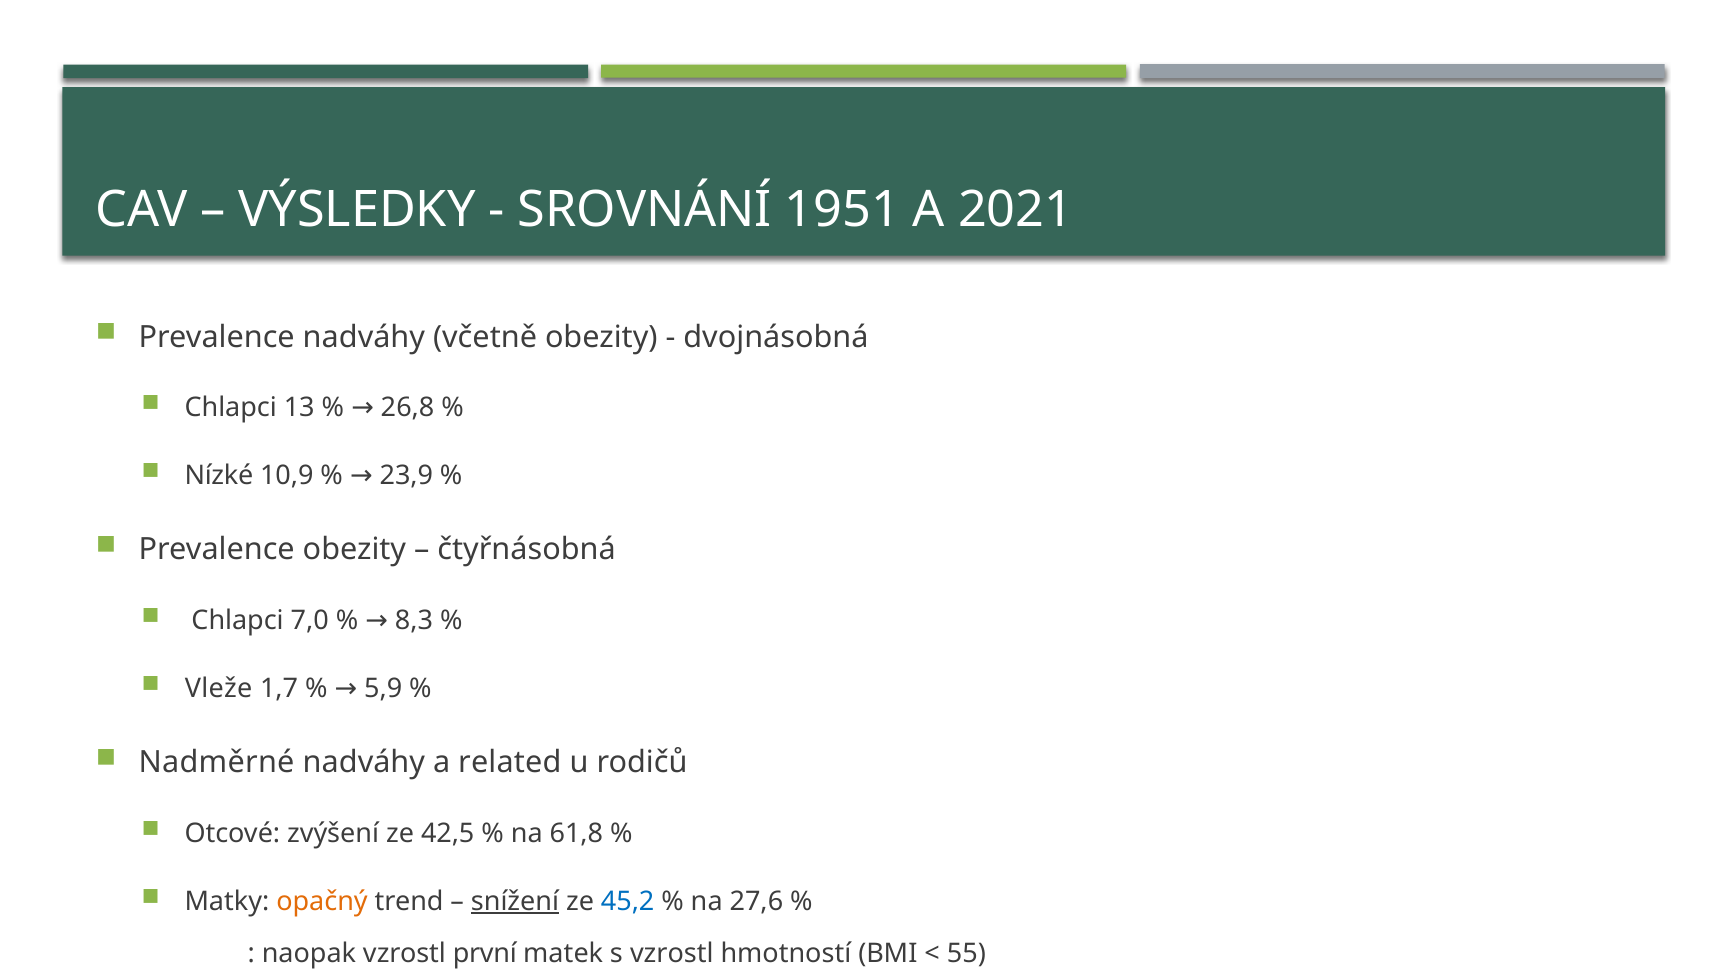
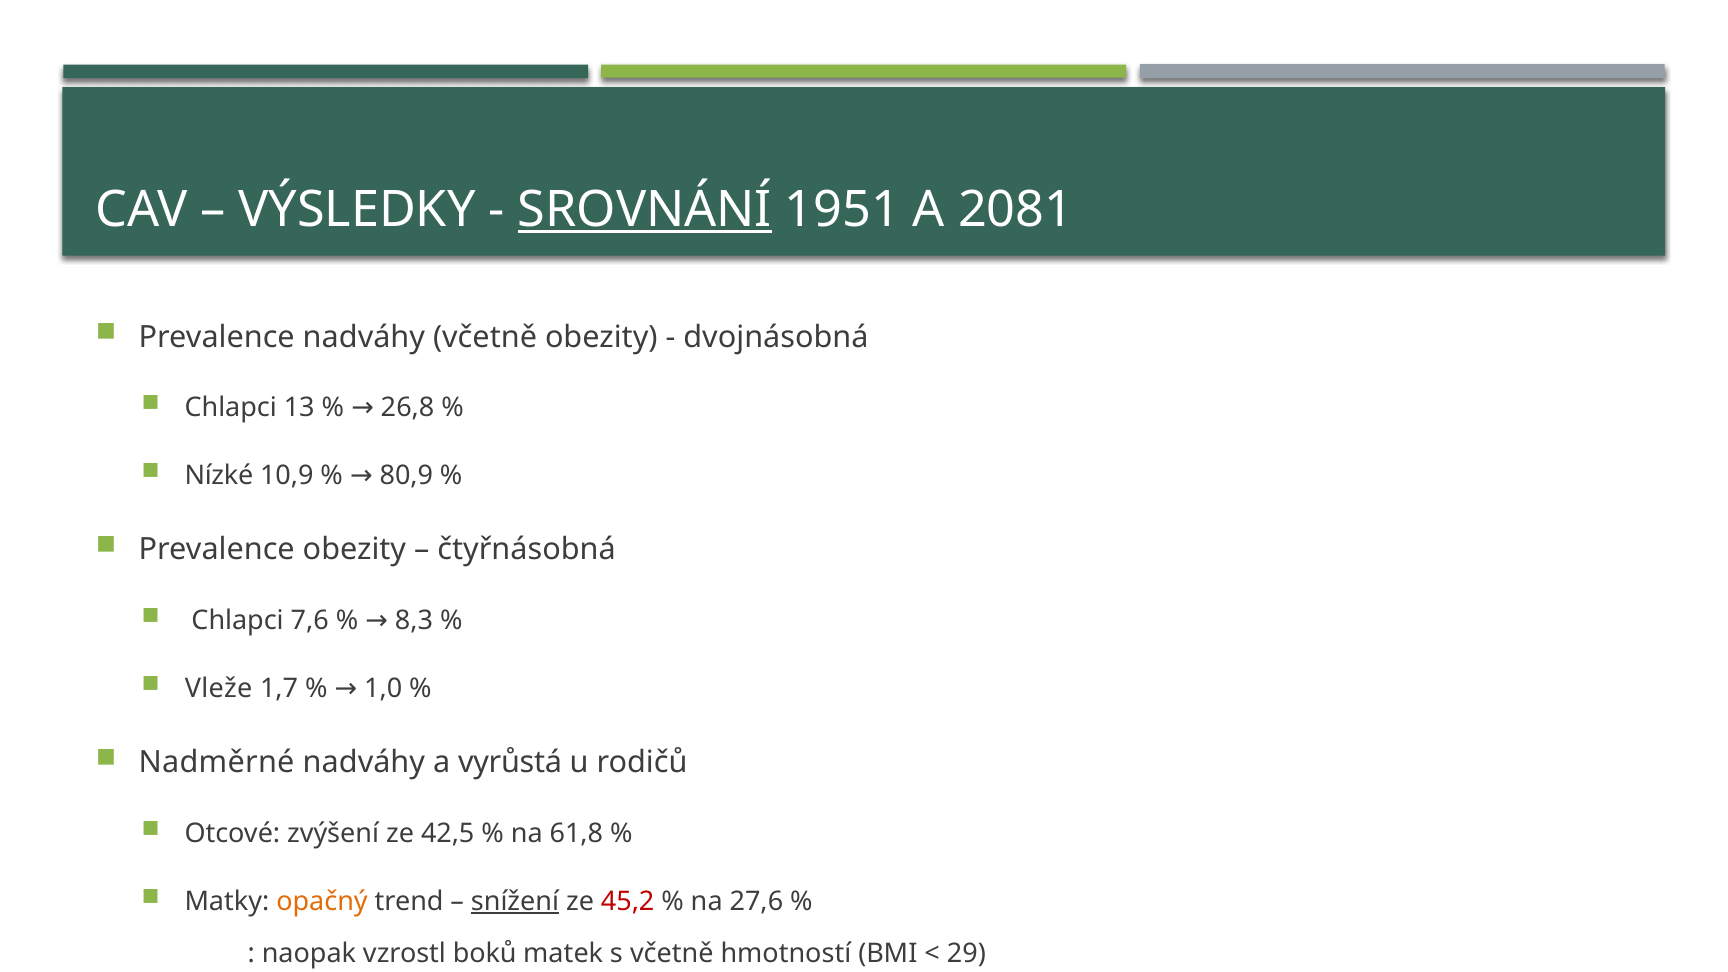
SROVNÁNÍ underline: none -> present (645, 210)
2021: 2021 -> 2081 (1016, 210)
23,9: 23,9 -> 80,9 (406, 476)
7,0: 7,0 -> 7,6 (310, 620)
5,9: 5,9 -> 1,0 (383, 689)
related: related -> vyrůstá (510, 763)
45,2 colour: blue -> red (628, 902)
první: první -> boků (485, 953)
s vzrostl: vzrostl -> včetně (672, 953)
55: 55 -> 29 (966, 953)
